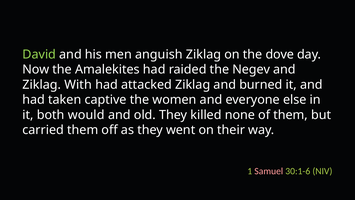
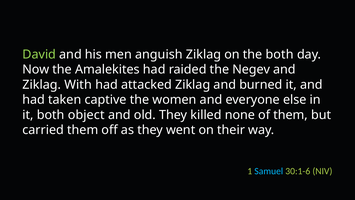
the dove: dove -> both (280, 54)
would: would -> object (86, 115)
Samuel colour: pink -> light blue (269, 171)
